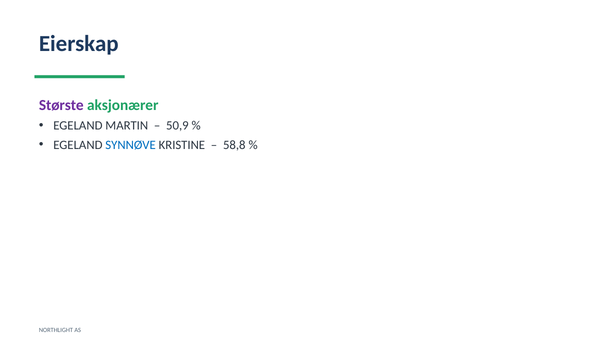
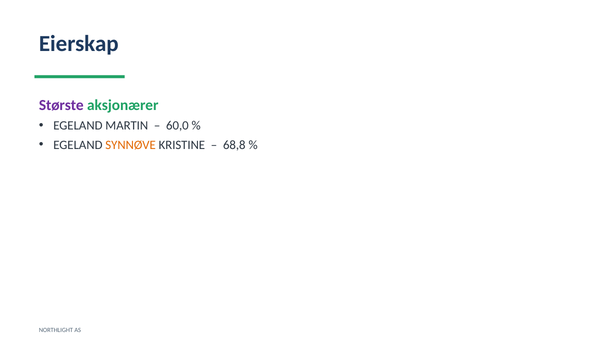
50,9: 50,9 -> 60,0 (177, 126)
SYNNØVE colour: blue -> orange (131, 145)
58,8: 58,8 -> 68,8 (234, 145)
